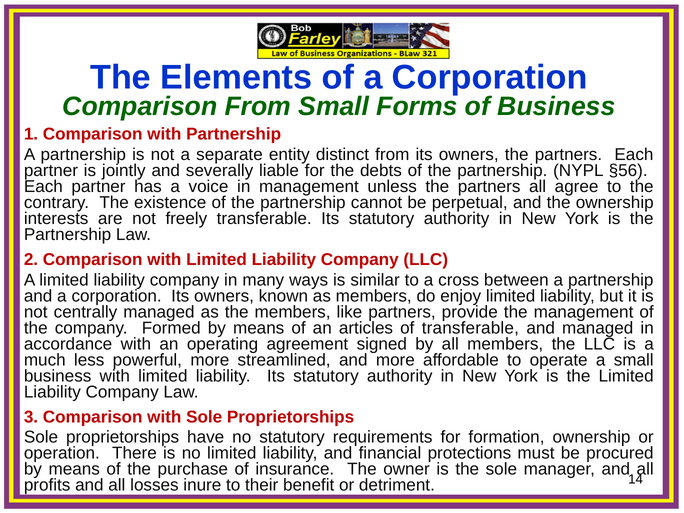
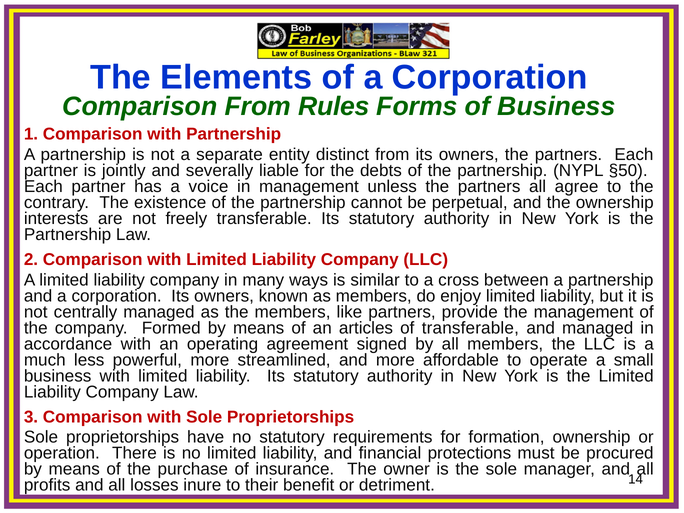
From Small: Small -> Rules (334, 106)
§56: §56 -> §50 (628, 171)
